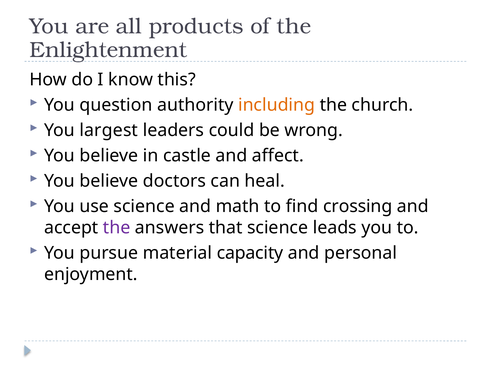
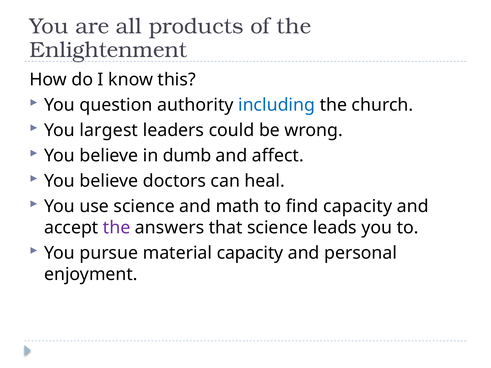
including colour: orange -> blue (277, 105)
castle: castle -> dumb (187, 156)
find crossing: crossing -> capacity (358, 207)
